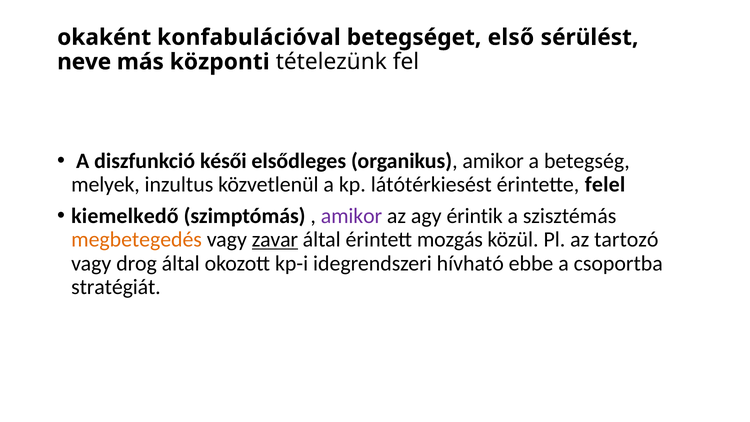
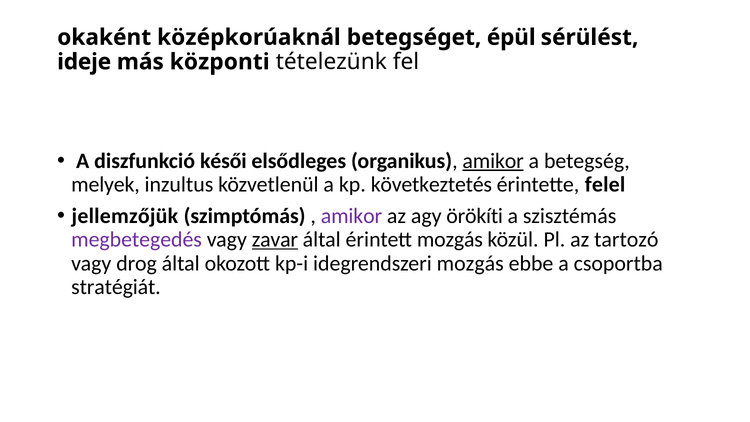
konfabulációval: konfabulációval -> középkorúaknál (249, 37)
első: első -> épül (511, 37)
neve: neve -> ideje (84, 62)
amikor underline: none -> present (493, 161)
látótérkiesést: látótérkiesést -> következtetés (431, 185)
kiemelkedő: kiemelkedő -> jellemzőjük (125, 216)
érintik: érintik -> örökíti (475, 216)
megbetegedés colour: orange -> purple (137, 240)
idegrendszeri hívható: hívható -> mozgás (470, 263)
